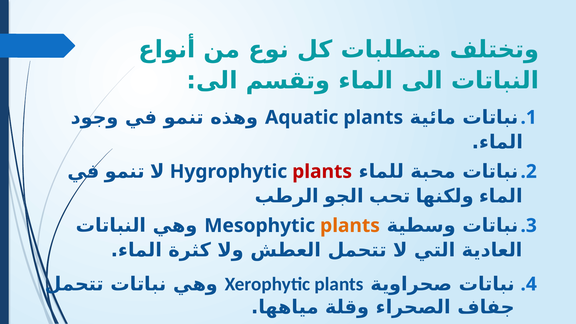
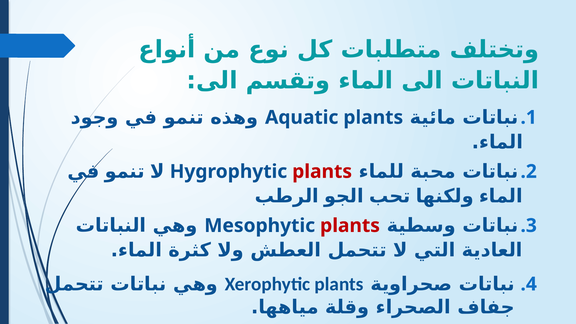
plants colour: orange -> red (350, 226)
